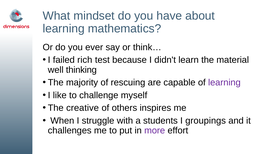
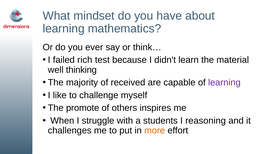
rescuing: rescuing -> received (128, 83)
creative: creative -> promote (83, 108)
groupings: groupings -> reasoning (206, 121)
more colour: purple -> orange (155, 131)
